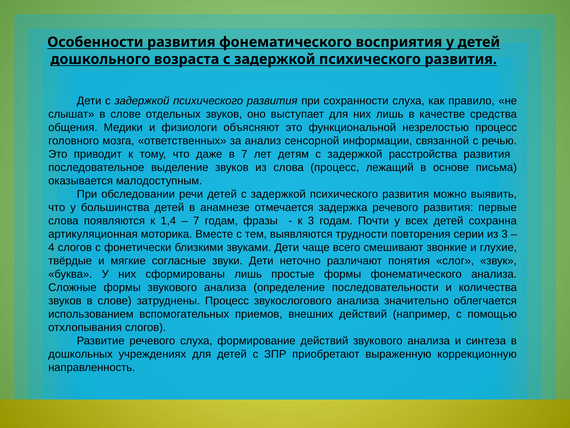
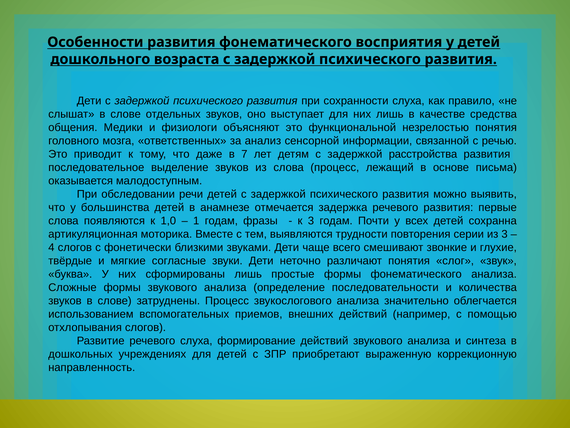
незрелостью процесс: процесс -> понятия (496, 127)
1,4: 1,4 -> 1,0 (168, 221)
7: 7 -> 1 (196, 221)
